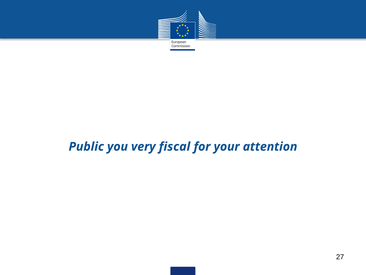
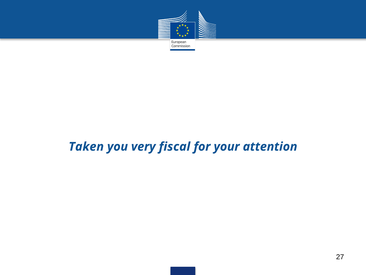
Public: Public -> Taken (86, 146)
